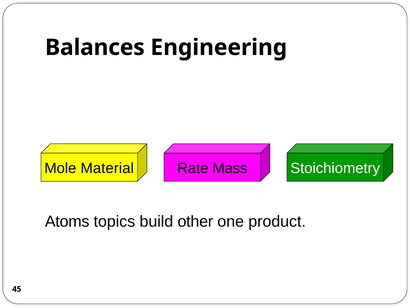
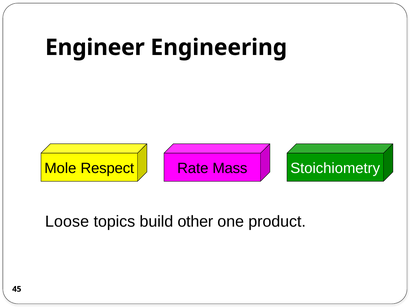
Balances: Balances -> Engineer (95, 47)
Material: Material -> Respect (107, 168)
Atoms: Atoms -> Loose (67, 221)
